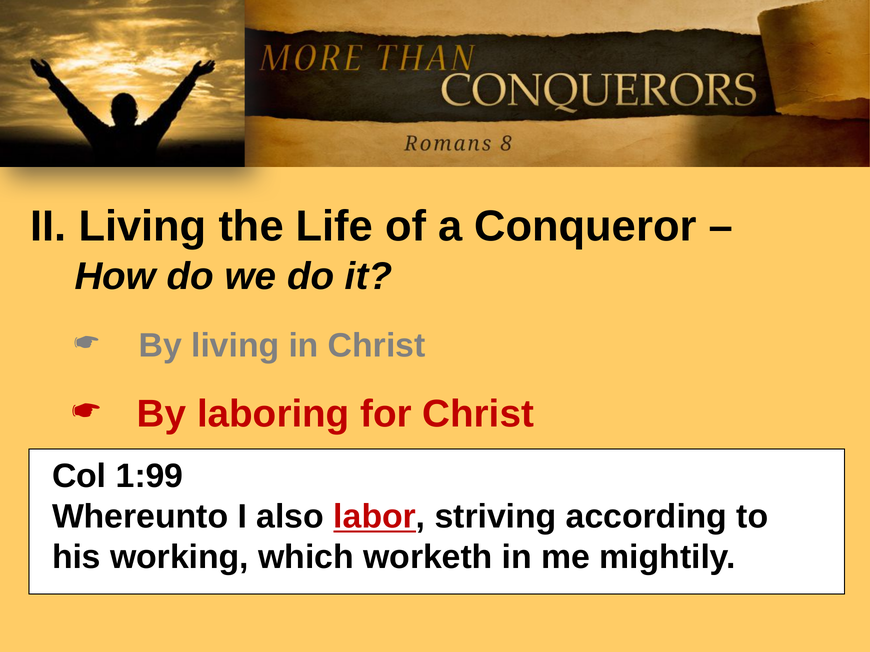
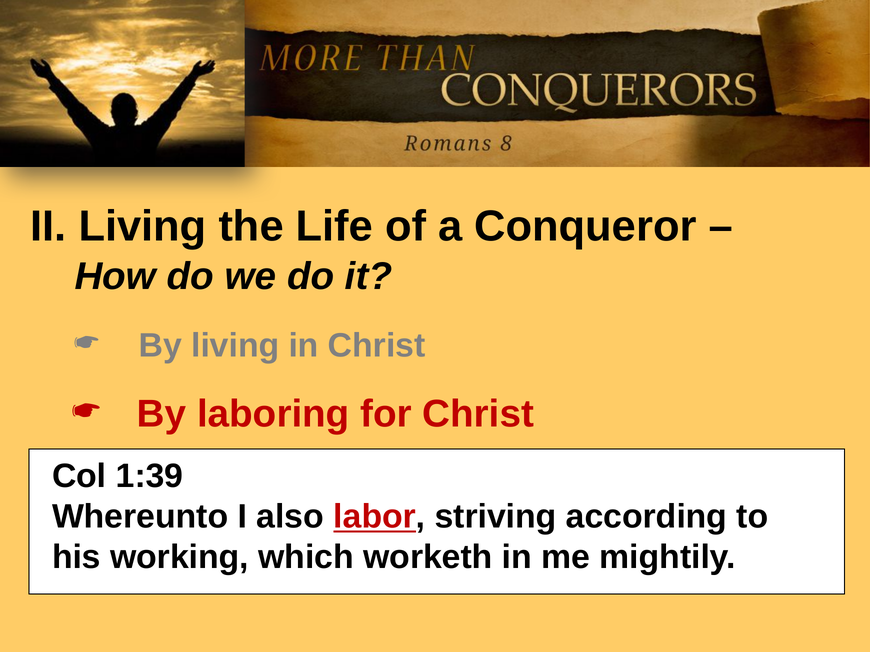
1:99: 1:99 -> 1:39 (150, 476)
